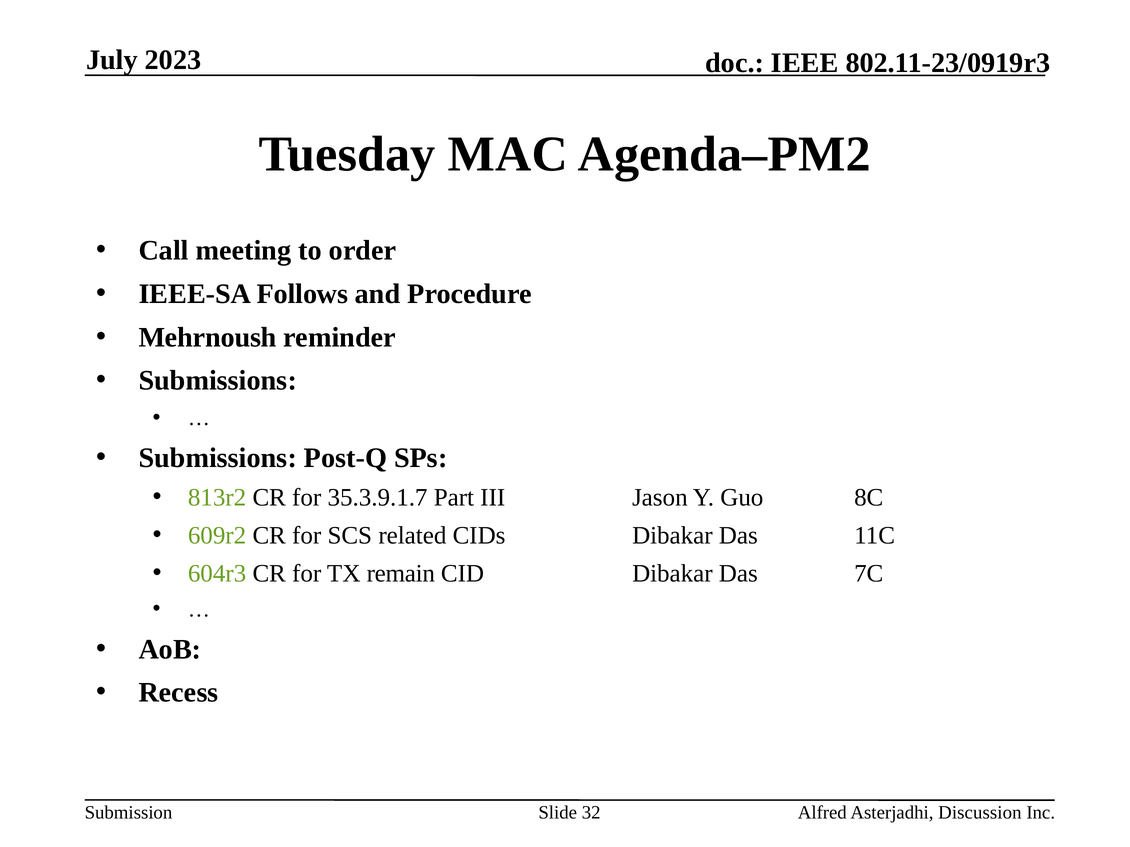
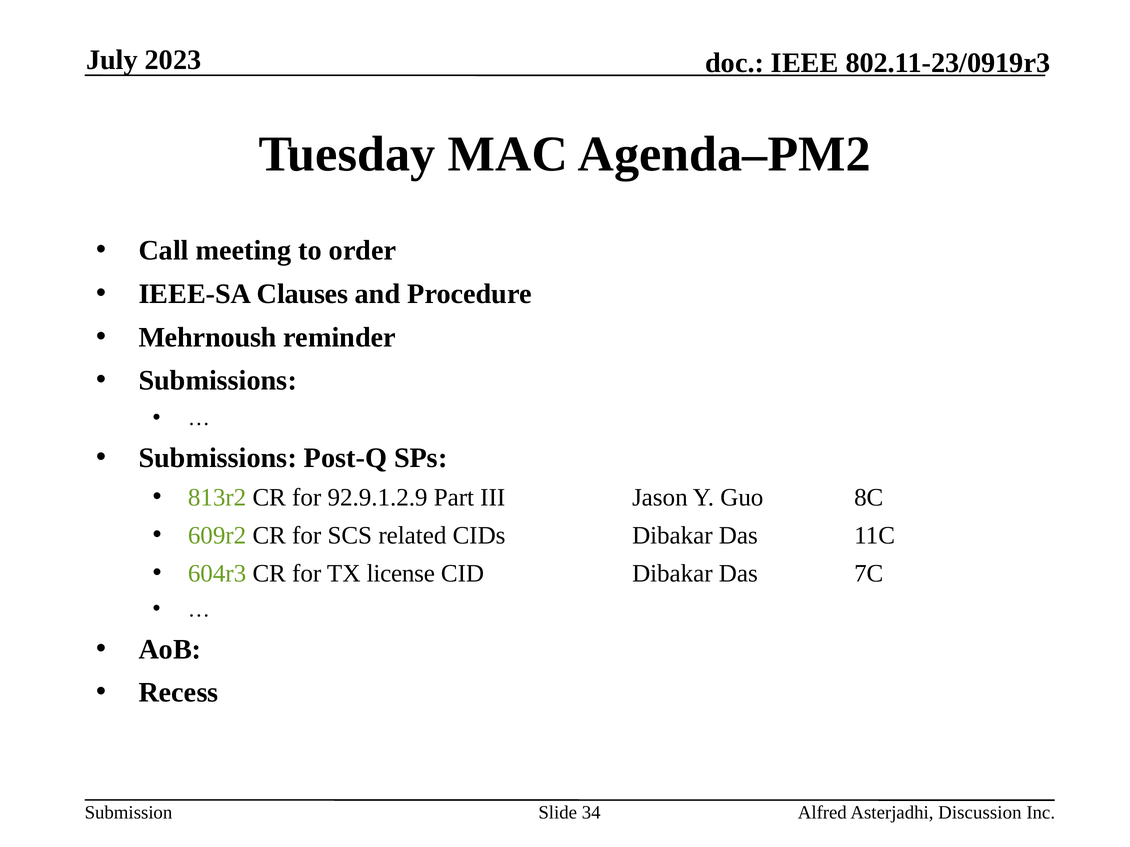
Follows: Follows -> Clauses (302, 294)
35.3.9.1.7: 35.3.9.1.7 -> 92.9.1.2.9 (378, 498)
remain: remain -> license (401, 574)
32: 32 -> 34 (591, 813)
